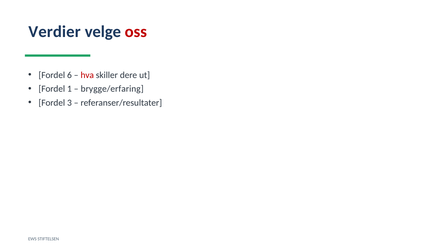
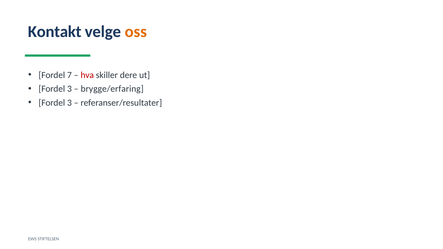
Verdier: Verdier -> Kontakt (55, 32)
oss colour: red -> orange (136, 32)
6: 6 -> 7 (69, 75)
1: 1 -> 3 (69, 89)
